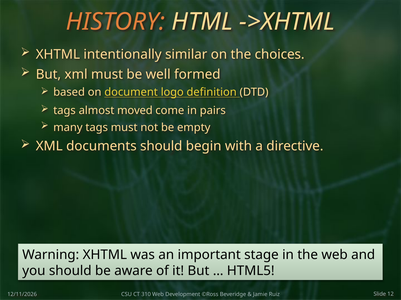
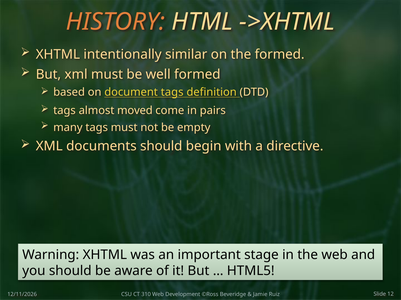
the choices: choices -> formed (280, 54)
document logo: logo -> tags (172, 92)
